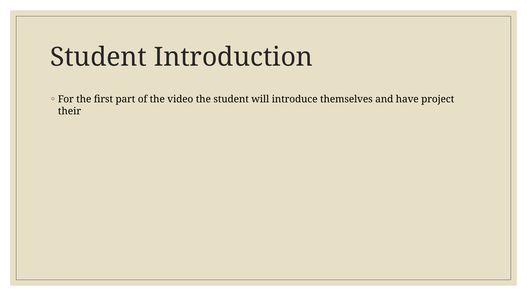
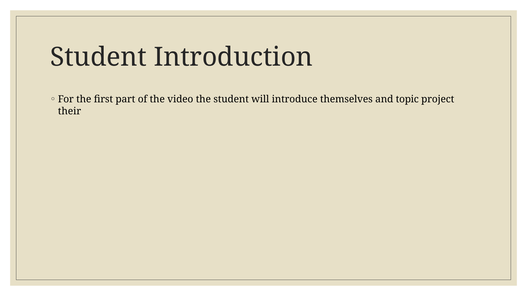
have: have -> topic (407, 100)
